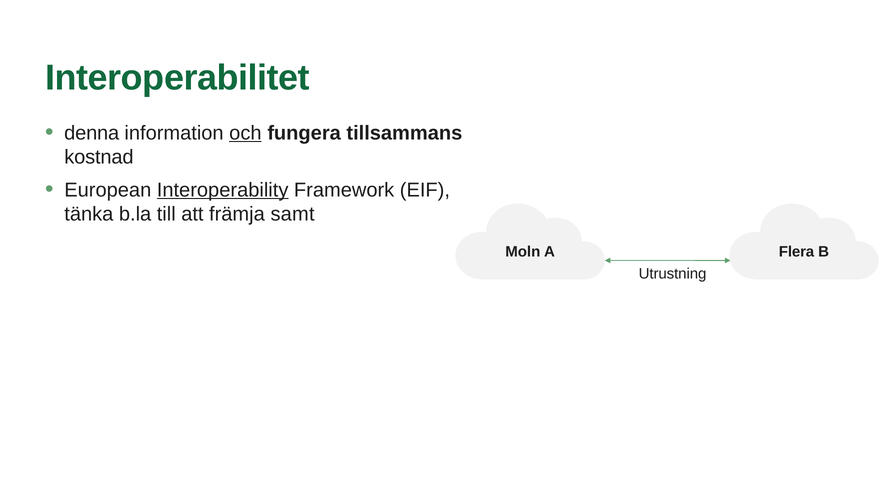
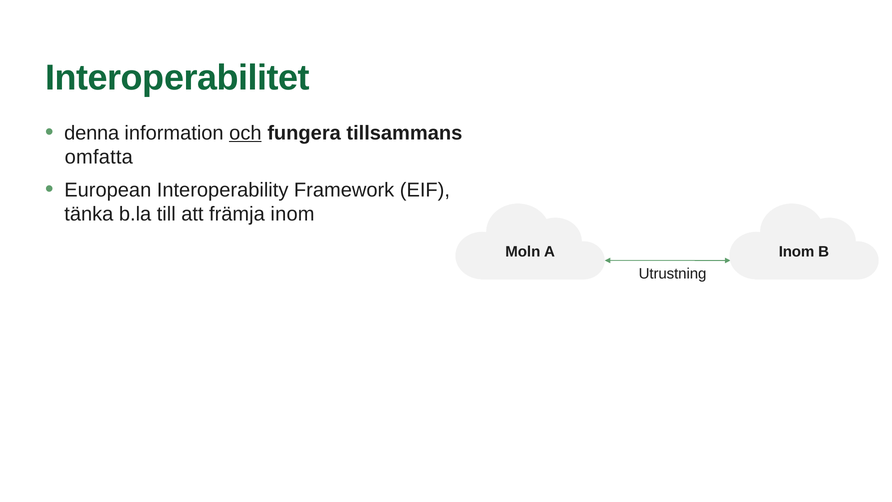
kostnad: kostnad -> omfatta (99, 157)
Interoperability underline: present -> none (223, 190)
främja samt: samt -> inom (293, 214)
A Flera: Flera -> Inom (797, 251)
